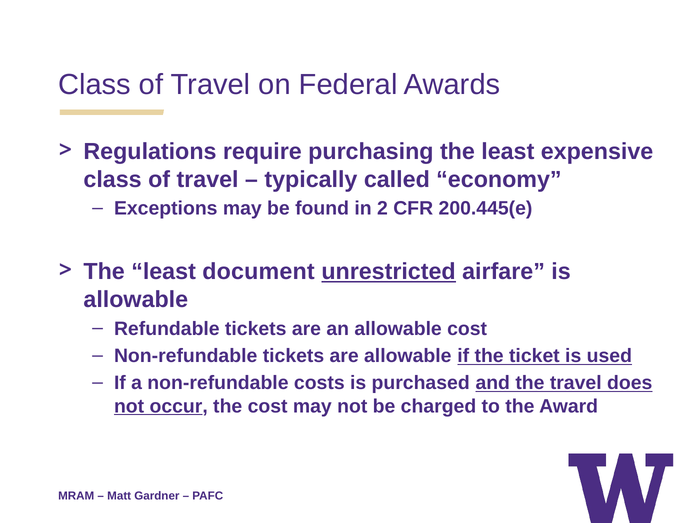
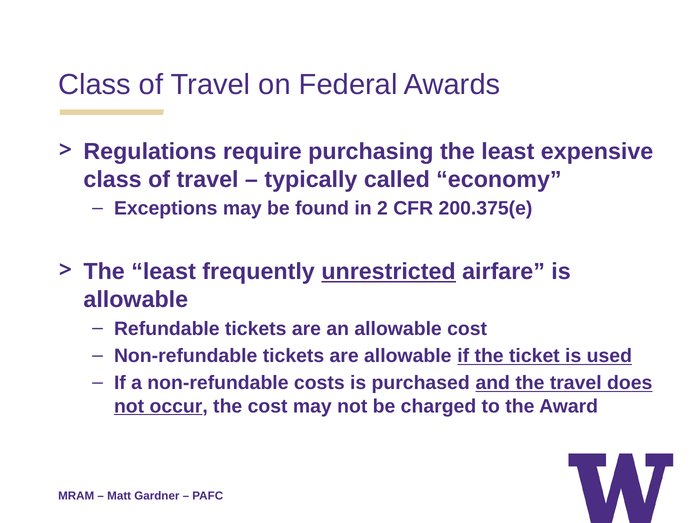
200.445(e: 200.445(e -> 200.375(e (486, 209)
document: document -> frequently (259, 272)
